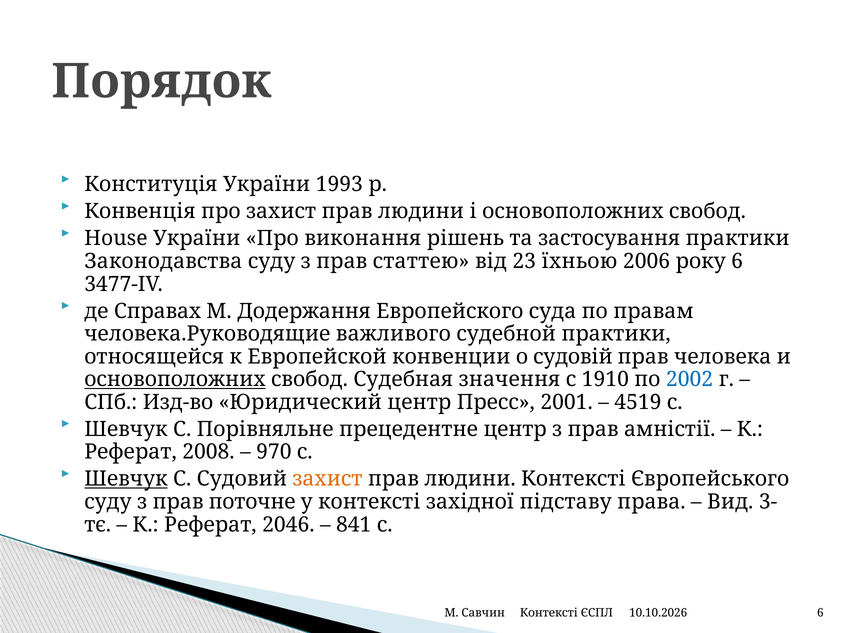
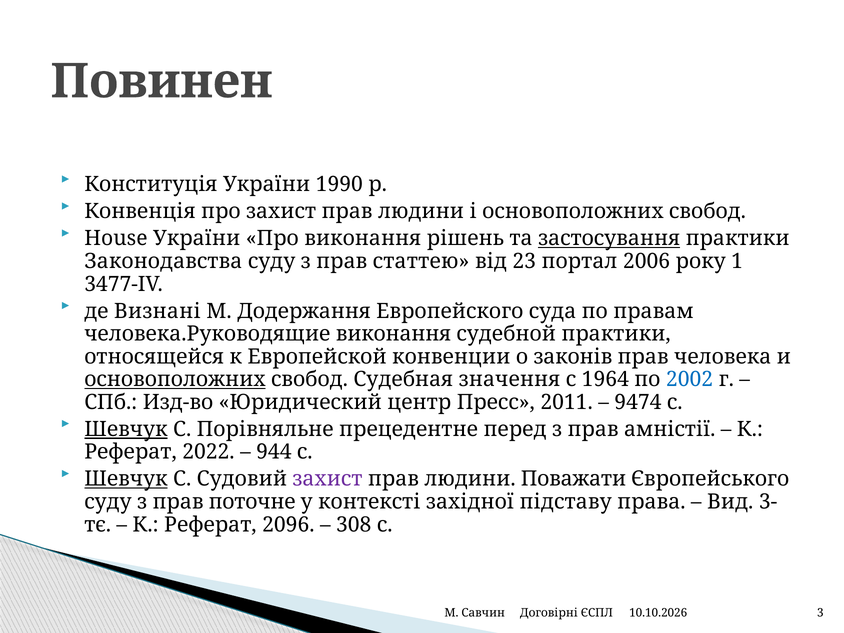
Порядок: Порядок -> Повинен (162, 81)
1993: 1993 -> 1990 (339, 185)
застосування underline: none -> present (609, 238)
їхньою: їхньою -> портал (579, 261)
року 6: 6 -> 1 (737, 261)
Справах: Справах -> Визнані (157, 311)
человека.Руководящие важливого: важливого -> виконання (394, 334)
судовій: судовій -> законів (573, 357)
1910: 1910 -> 1964 (605, 379)
2001: 2001 -> 2011 (567, 402)
4519: 4519 -> 9474 (638, 402)
Шевчук underline: none -> present (126, 429)
прецедентне центр: центр -> перед (515, 429)
2008: 2008 -> 2022 (208, 452)
970: 970 -> 944 (274, 452)
захист colour: orange -> purple (327, 479)
людини Контексті: Контексті -> Поважати (573, 479)
2046: 2046 -> 2096 (288, 525)
841: 841 -> 308 (354, 525)
Савчин Контексті: Контексті -> Договірні (549, 613)
ЄСПЛ 6: 6 -> 3 (820, 613)
